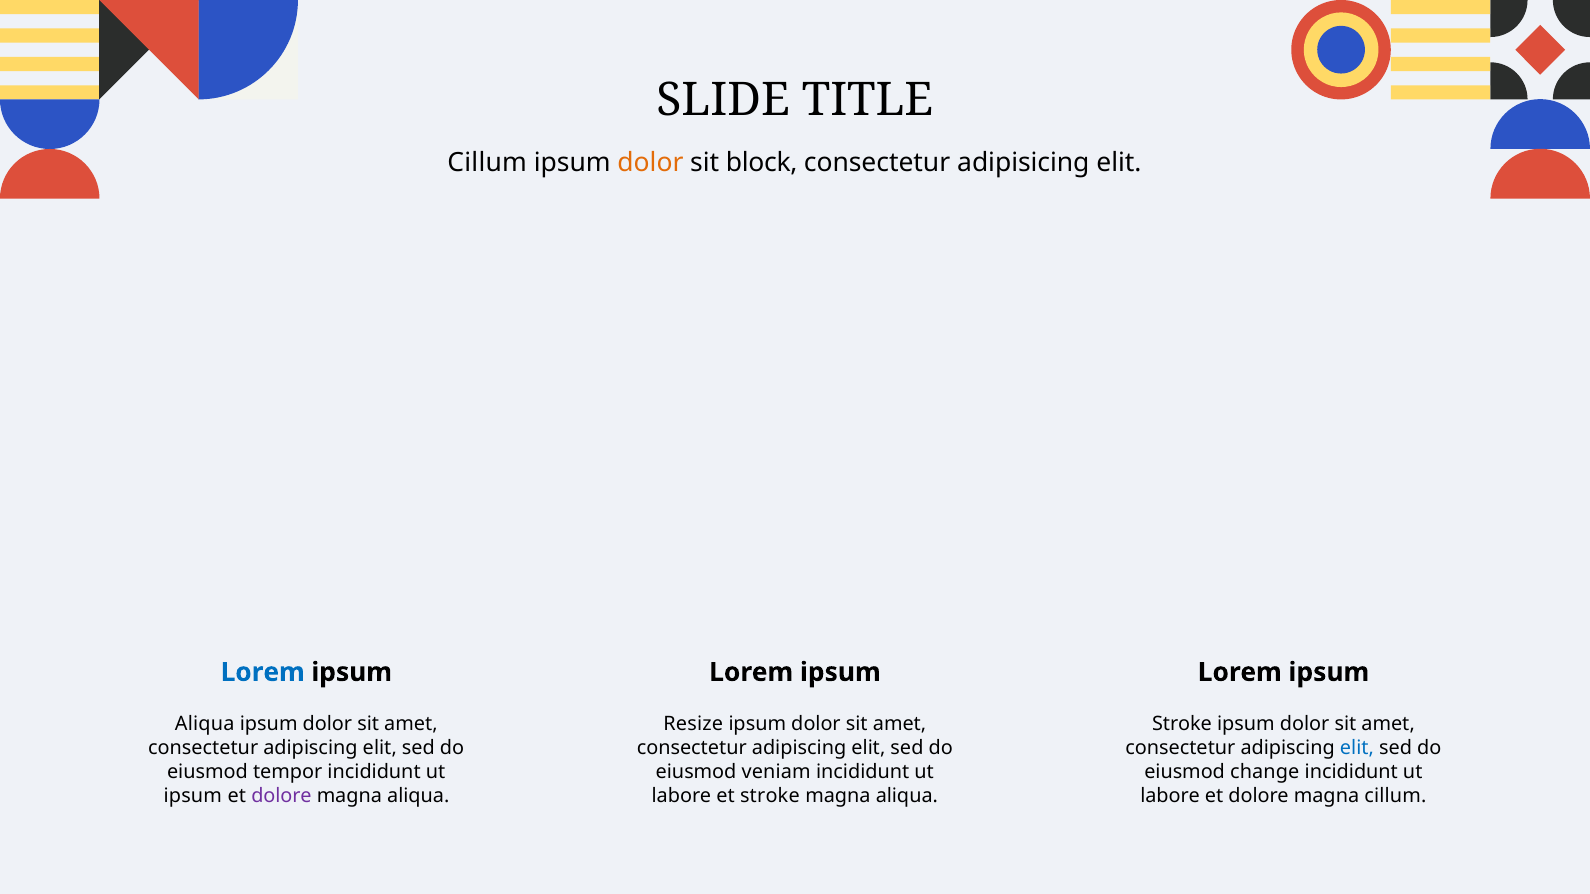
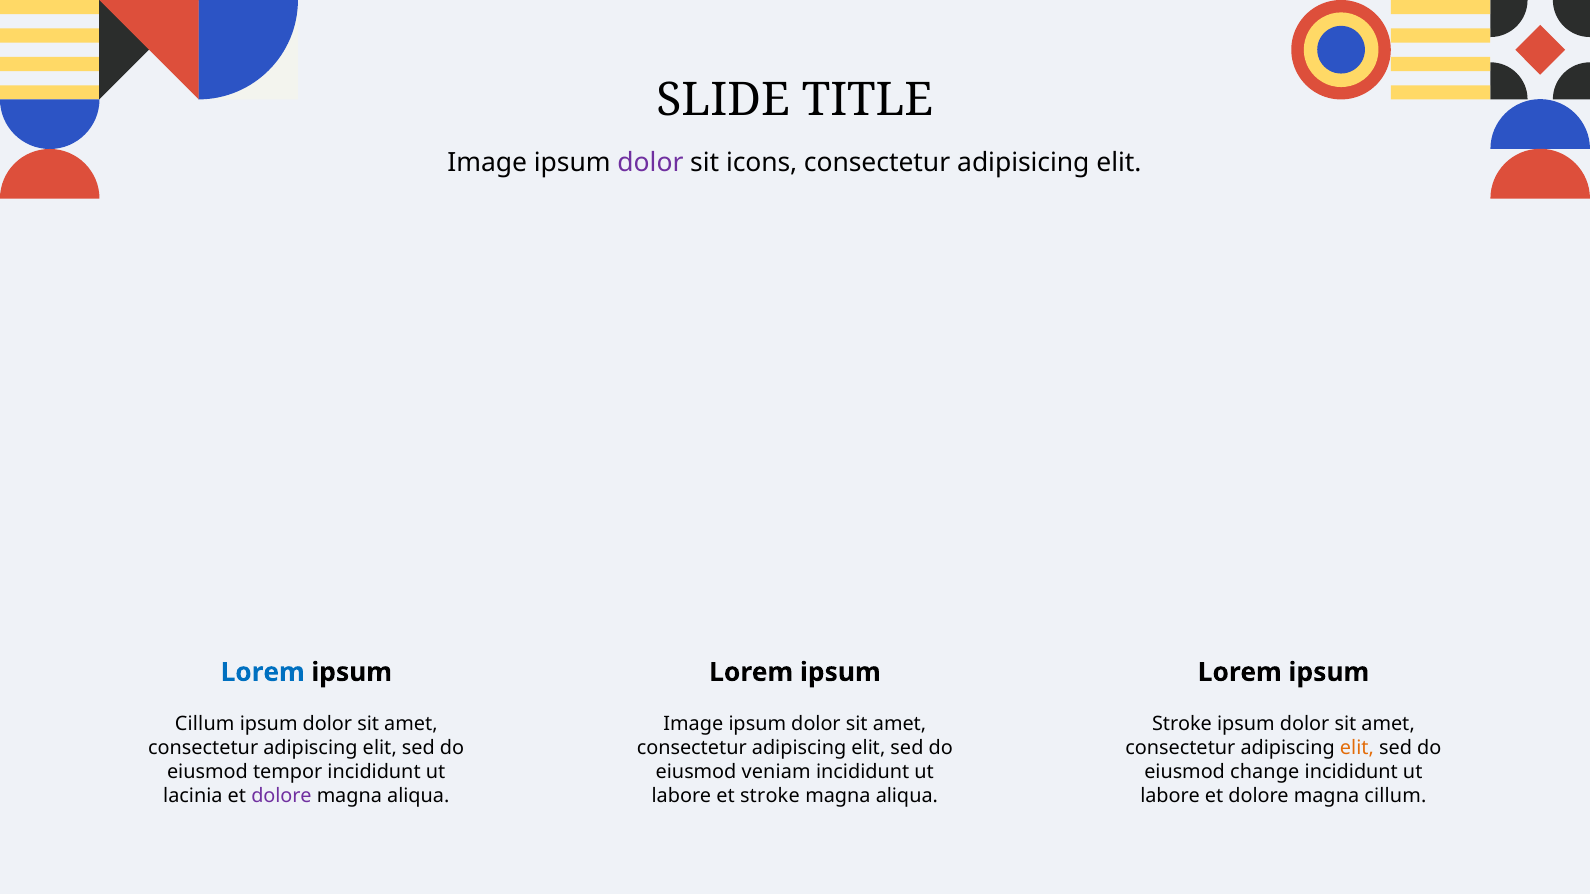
Cillum: Cillum -> Image (487, 163)
dolor colour: orange -> purple (650, 163)
block: block -> icons (762, 163)
Aliqua: Aliqua -> Cillum (205, 725)
Resize: Resize -> Image (693, 725)
elit colour: blue -> orange (1357, 749)
ipsum: ipsum -> lacinia (193, 796)
